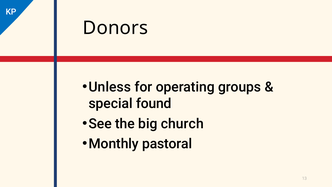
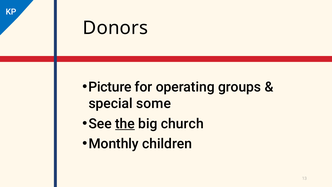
Unless: Unless -> Picture (110, 87)
found: found -> some (154, 104)
the underline: none -> present (125, 124)
pastoral: pastoral -> children (167, 144)
